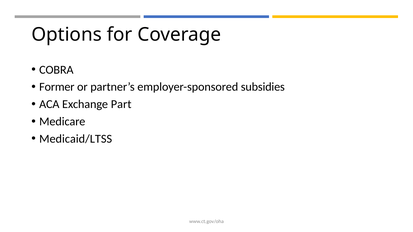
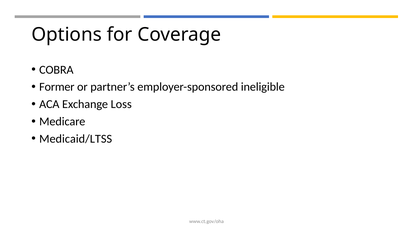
subsidies: subsidies -> ineligible (263, 87)
Part: Part -> Loss (121, 104)
